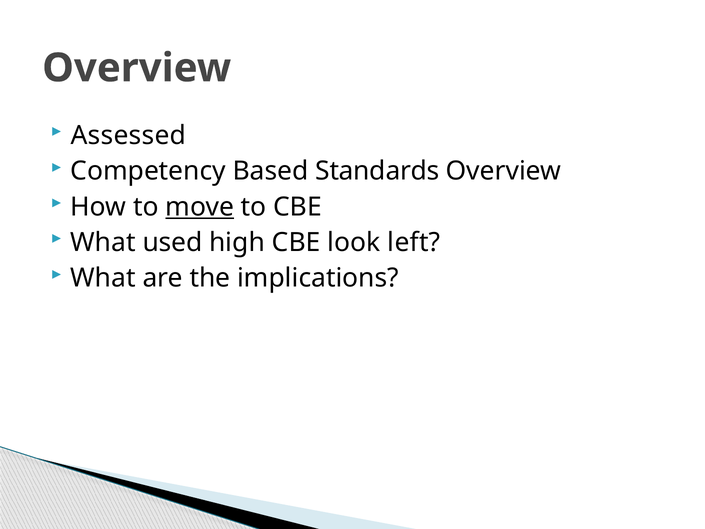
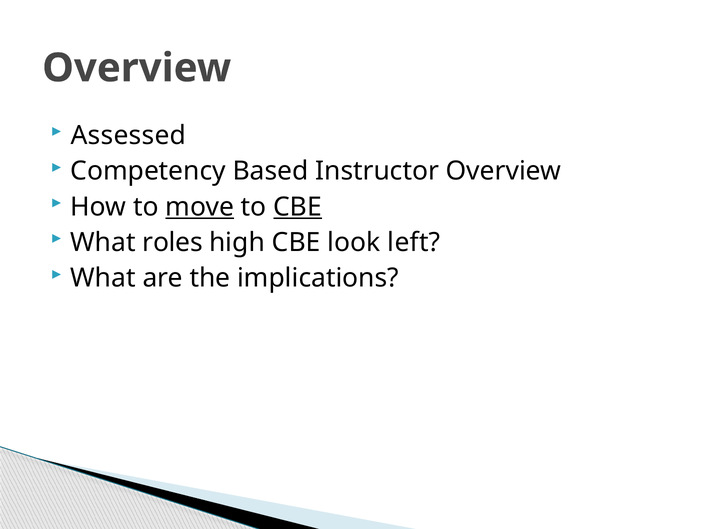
Standards: Standards -> Instructor (377, 171)
CBE underline: none -> present (298, 207)
used: used -> roles (173, 242)
